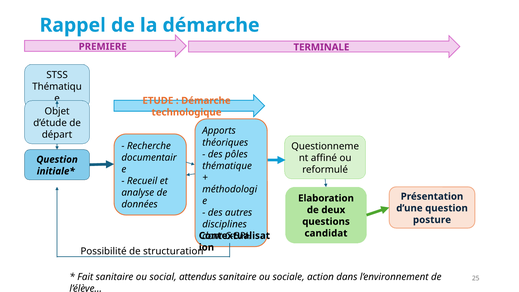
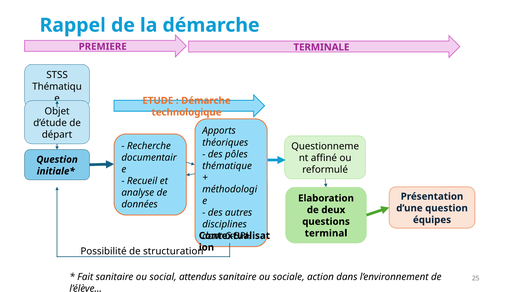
posture: posture -> équipes (432, 220)
candidat: candidat -> terminal (326, 233)
